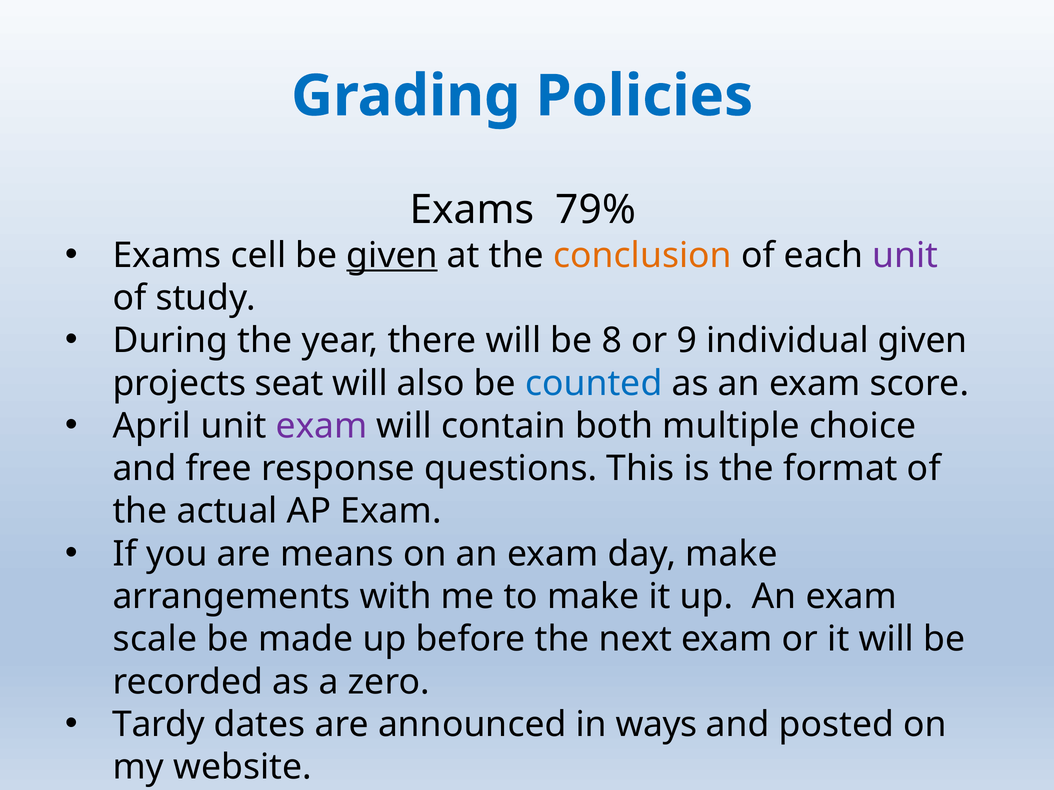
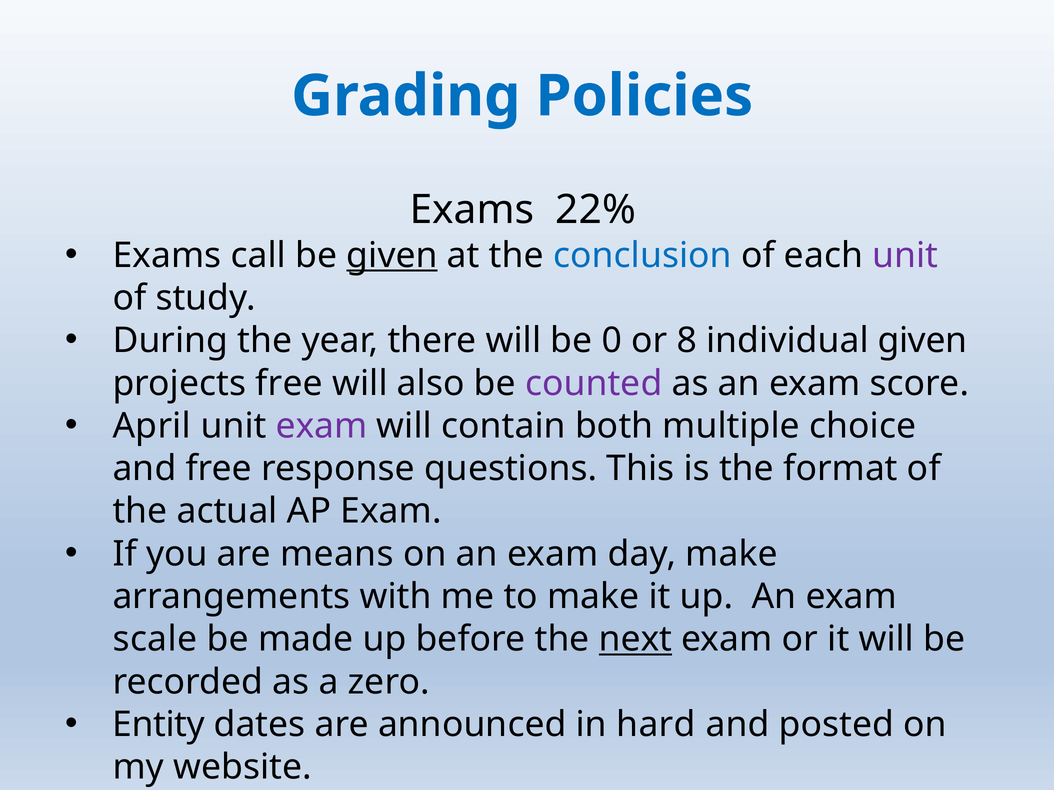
79%: 79% -> 22% (596, 210)
cell: cell -> call (258, 256)
conclusion colour: orange -> blue (642, 256)
8: 8 -> 0 (612, 341)
9: 9 -> 8 (687, 341)
projects seat: seat -> free (289, 384)
counted colour: blue -> purple (594, 384)
next underline: none -> present (635, 640)
Tardy: Tardy -> Entity (159, 725)
ways: ways -> hard (656, 725)
